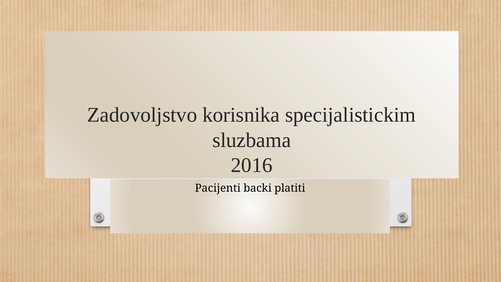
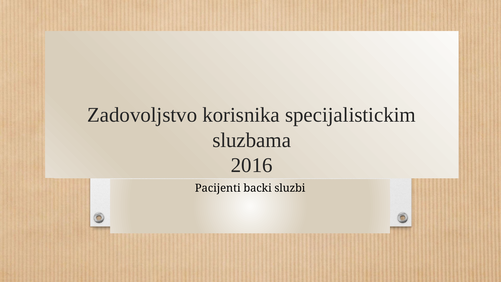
platiti: platiti -> sluzbi (290, 188)
